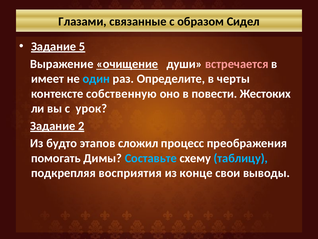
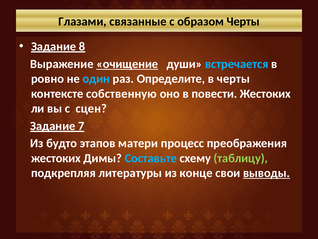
образом Сидел: Сидел -> Черты (243, 21)
5: 5 -> 8 (82, 46)
встречается colour: pink -> light blue (237, 64)
имеет: имеет -> ровно (47, 79)
урок: урок -> сцен (91, 108)
2: 2 -> 7 (81, 126)
сложил: сложил -> матери (138, 143)
помогать: помогать -> жестоких (56, 158)
таблицу colour: light blue -> light green (241, 158)
восприятия: восприятия -> литературы (130, 173)
выводы underline: none -> present (267, 173)
